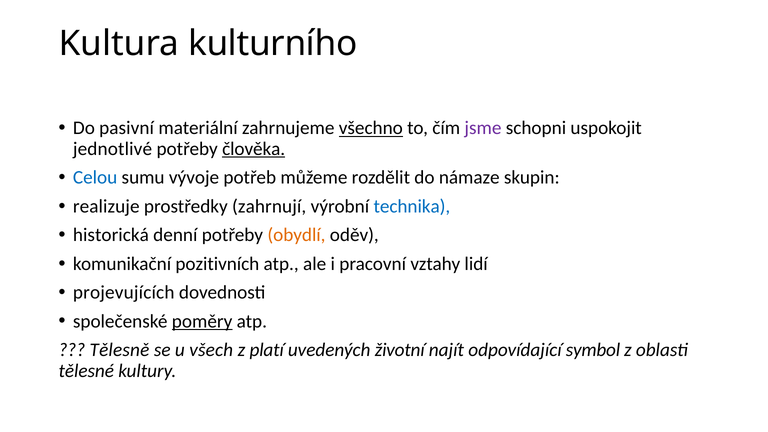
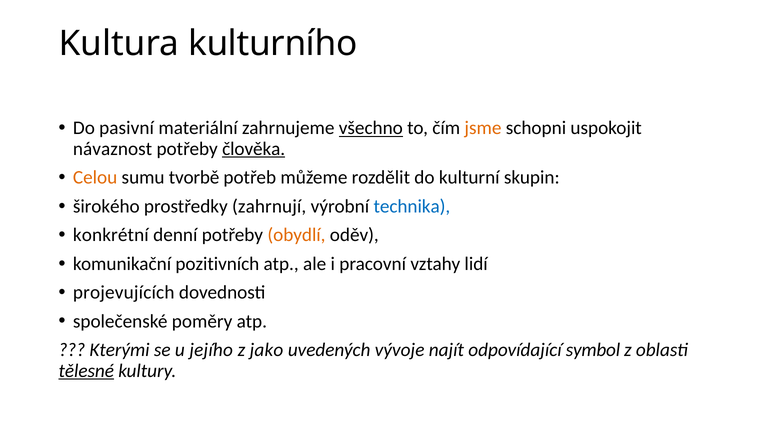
jsme colour: purple -> orange (483, 128)
jednotlivé: jednotlivé -> návaznost (113, 149)
Celou colour: blue -> orange (95, 178)
vývoje: vývoje -> tvorbě (194, 178)
námaze: námaze -> kulturní (469, 178)
realizuje: realizuje -> širokého (106, 206)
historická: historická -> konkrétní (111, 235)
poměry underline: present -> none (202, 321)
Tělesně: Tělesně -> Kterými (120, 350)
všech: všech -> jejího (211, 350)
platí: platí -> jako (266, 350)
životní: životní -> vývoje (400, 350)
tělesné underline: none -> present (86, 371)
